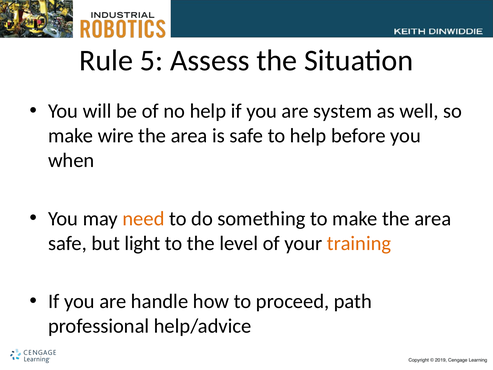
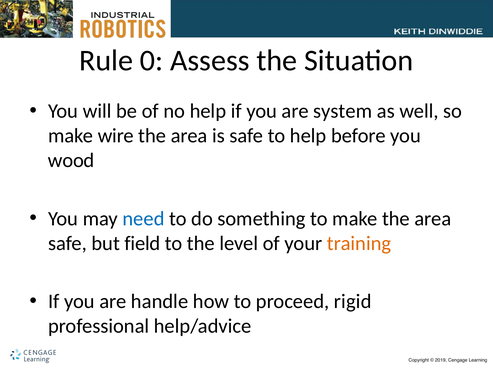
5: 5 -> 0 (152, 61)
when: when -> wood (71, 160)
need colour: orange -> blue (143, 218)
light: light -> field (142, 243)
path: path -> rigid (353, 301)
